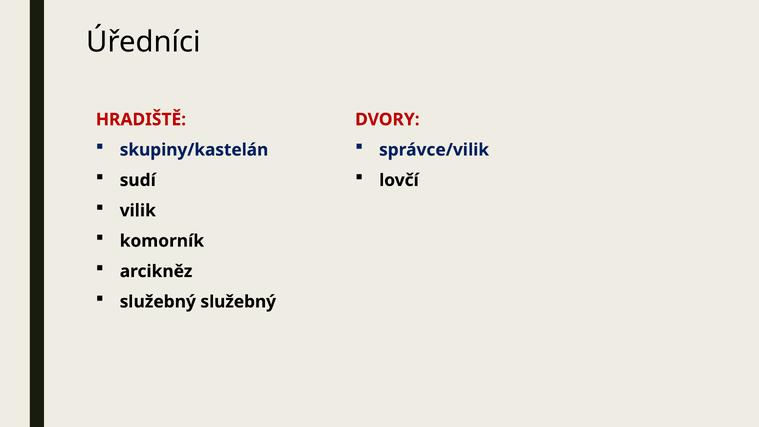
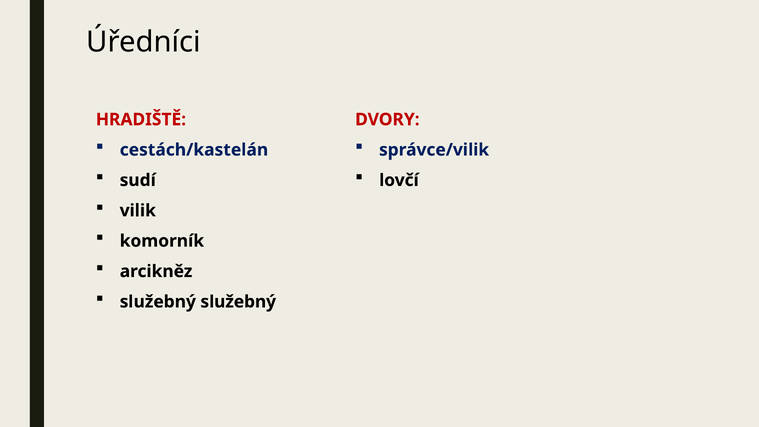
skupiny/kastelán: skupiny/kastelán -> cestách/kastelán (194, 150)
